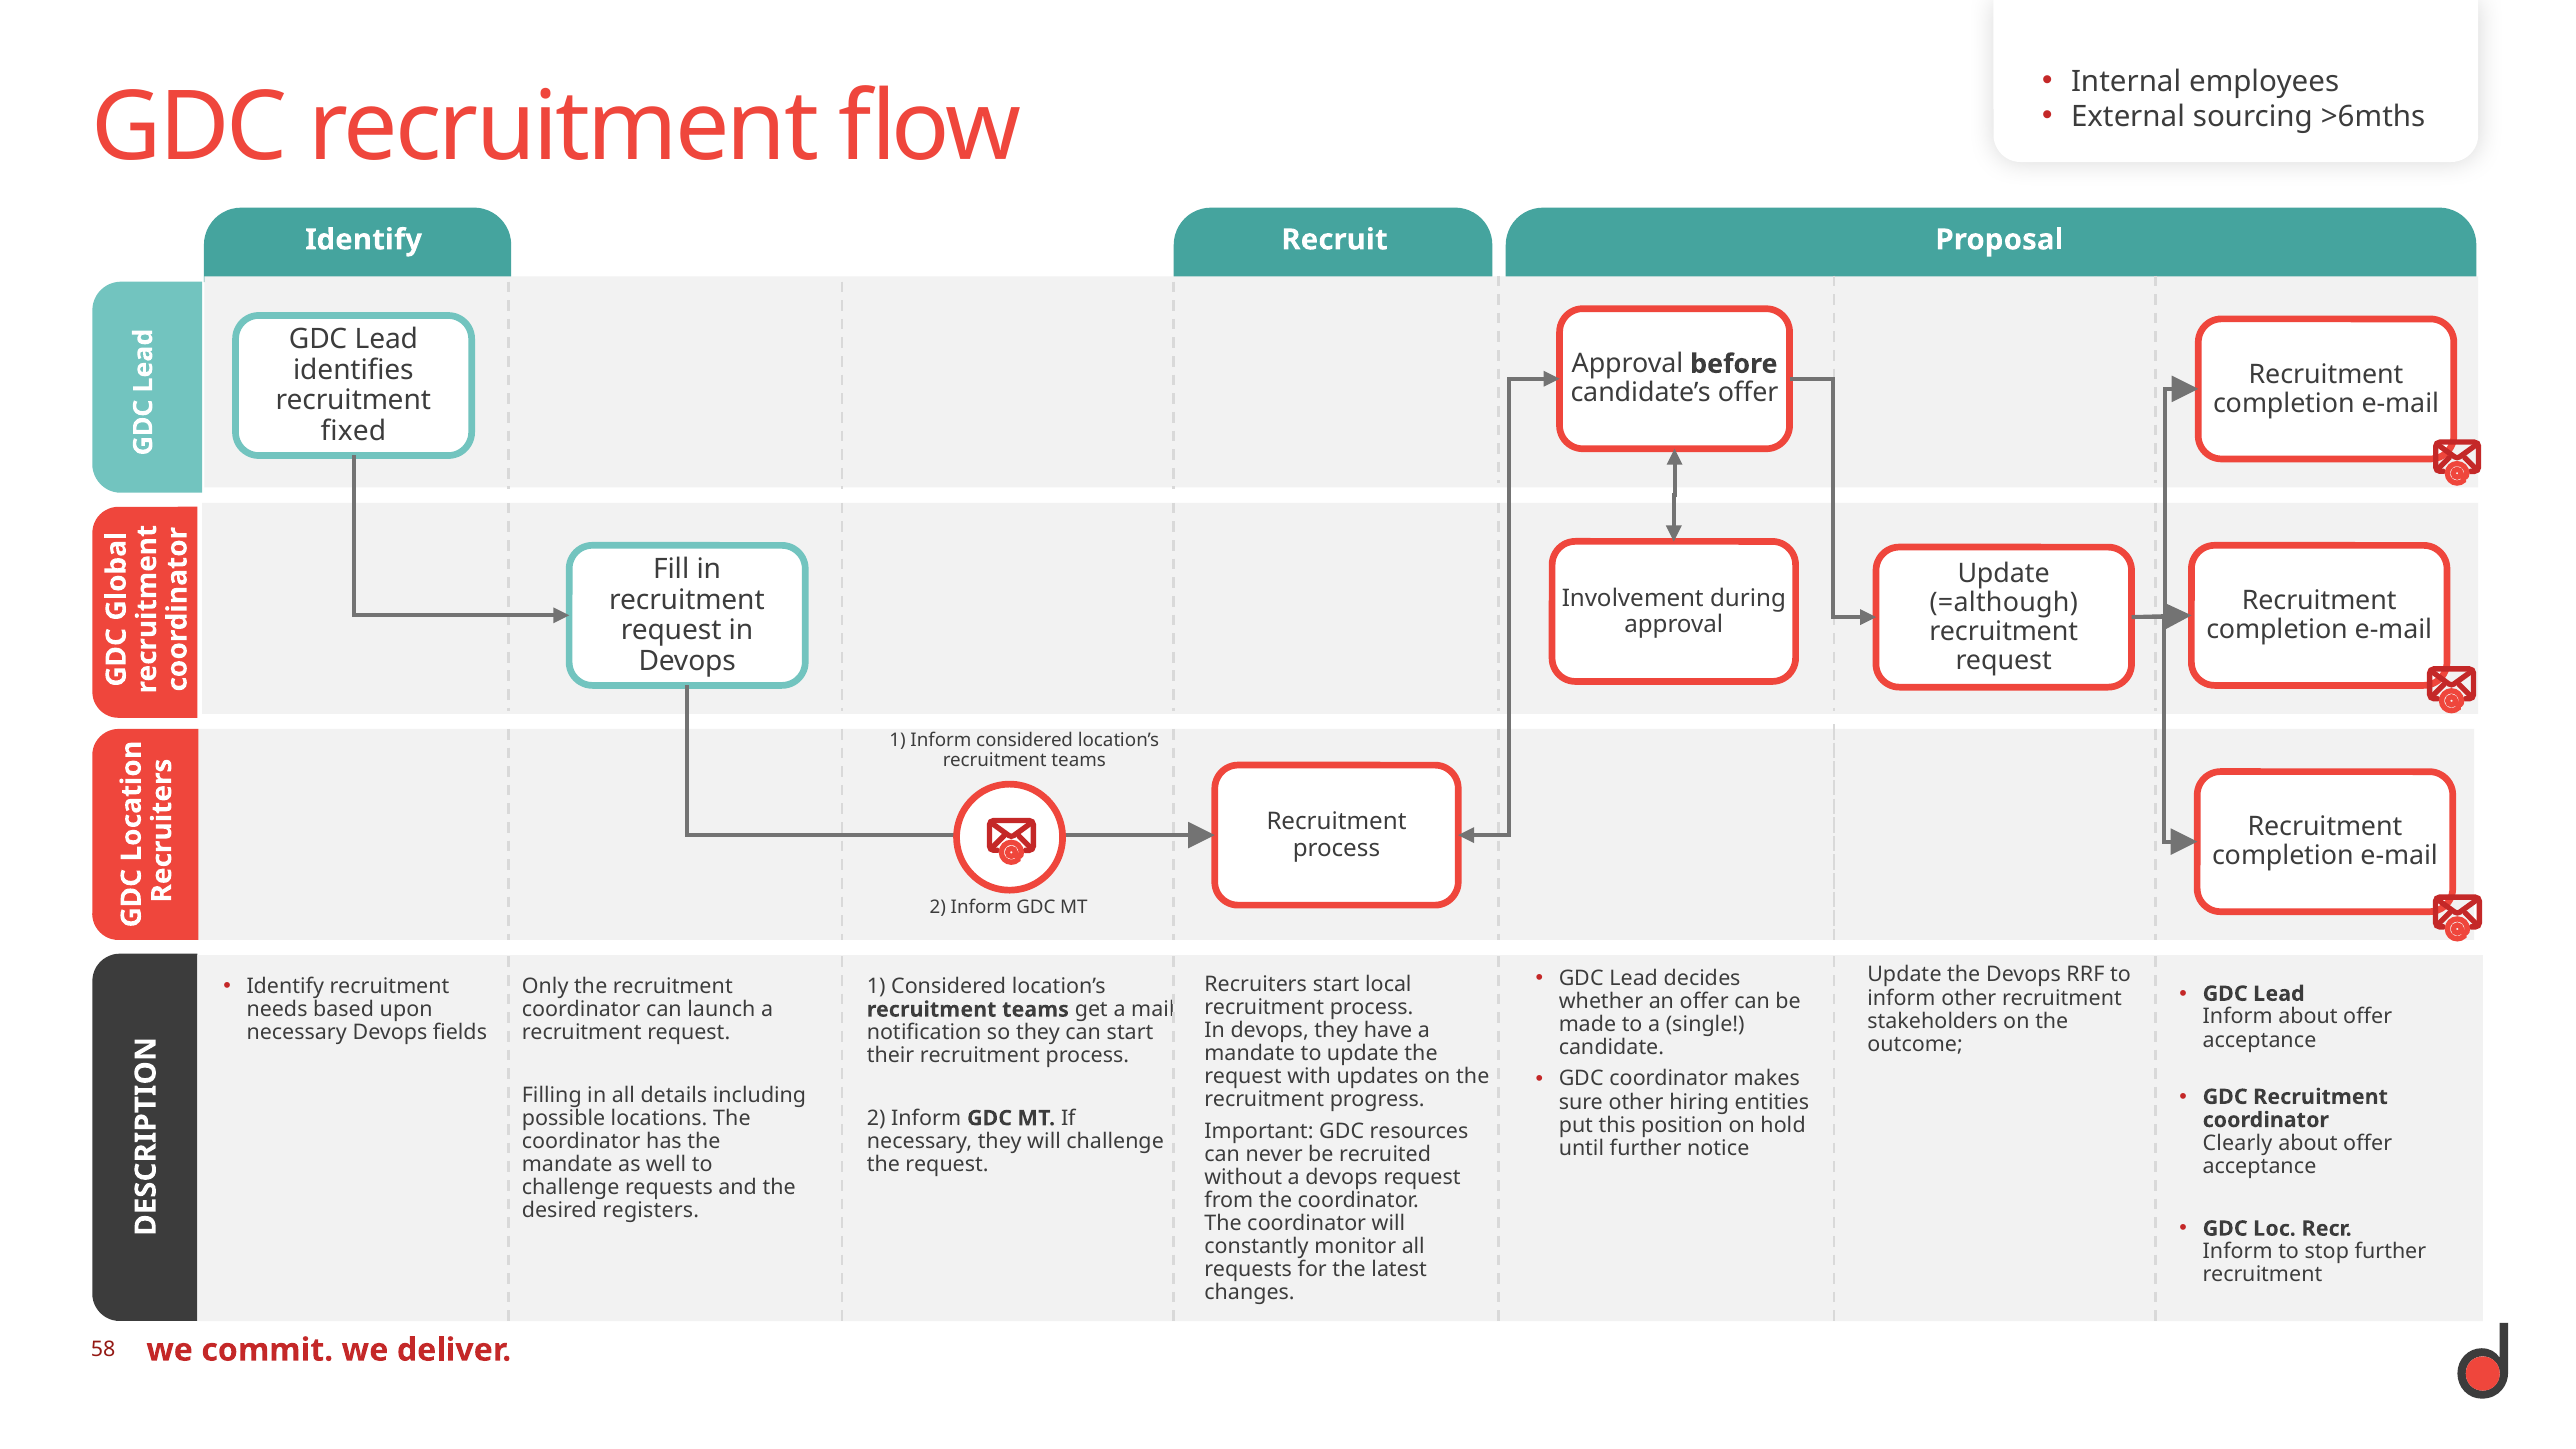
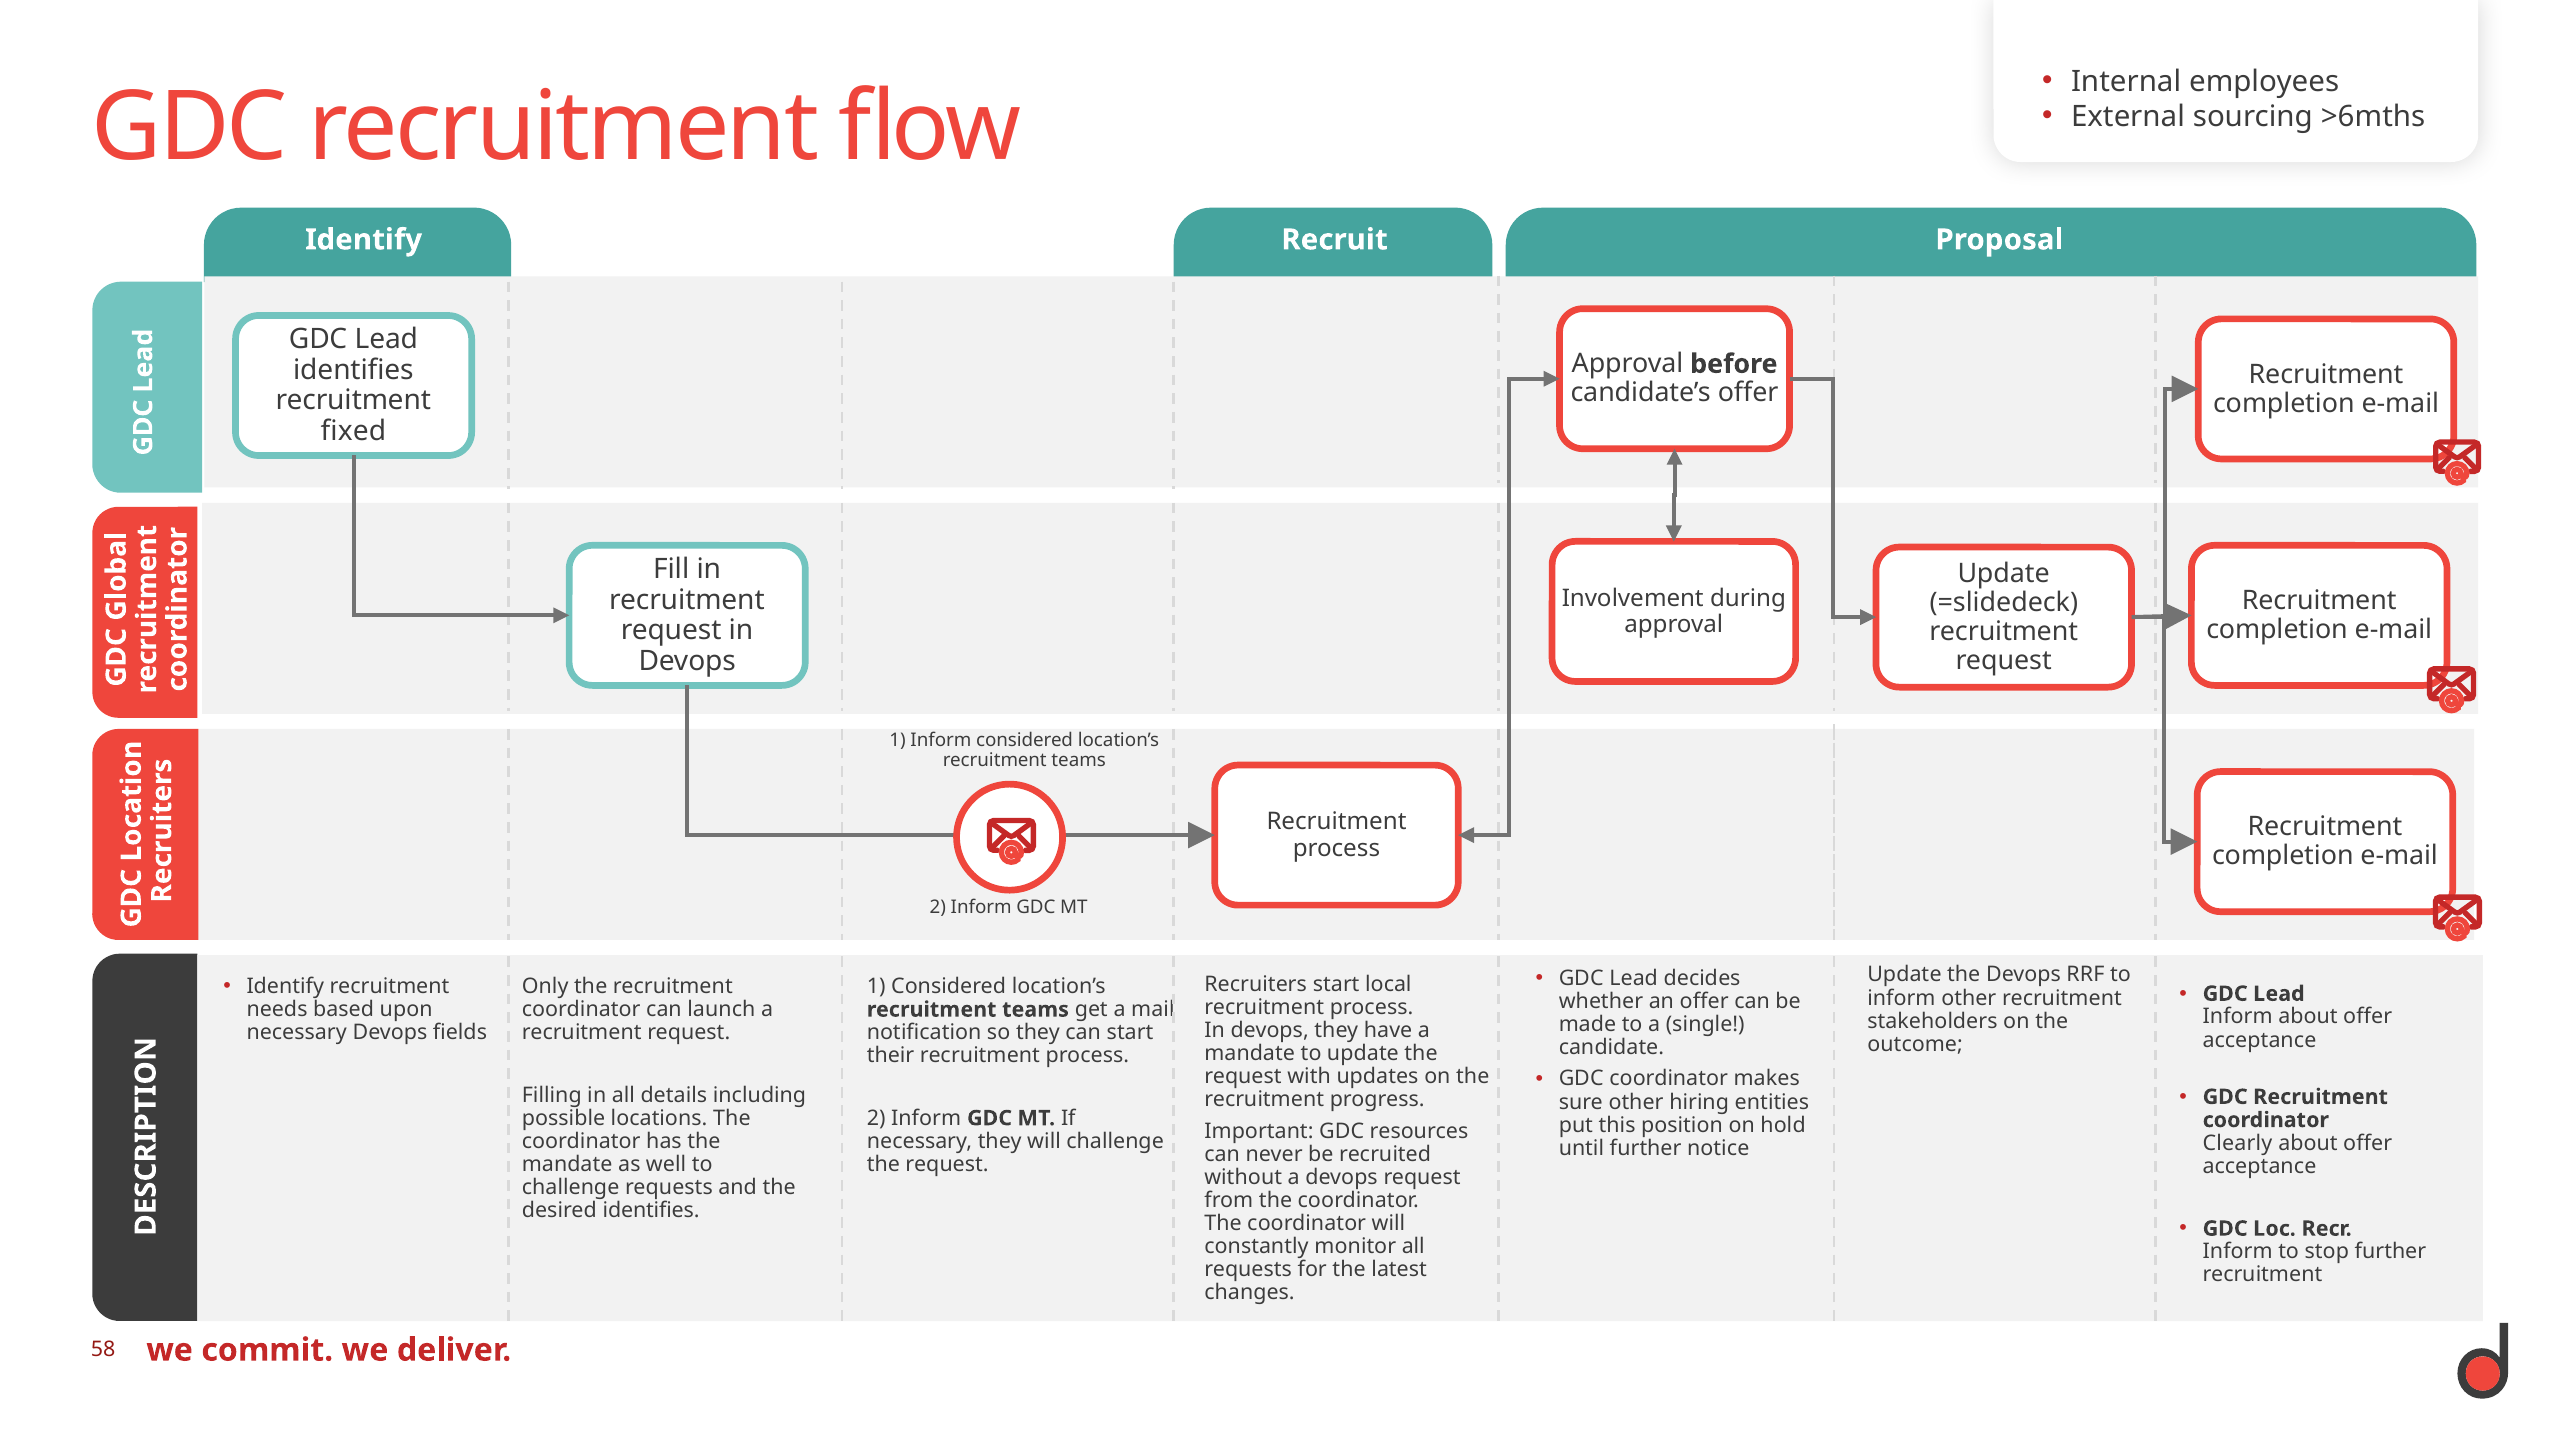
=although: =although -> =slidedeck (2004, 602)
desired registers: registers -> identifies (651, 1211)
